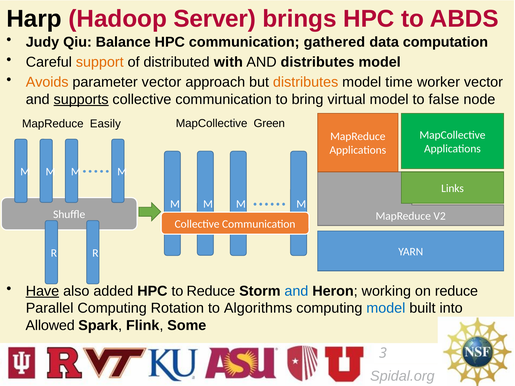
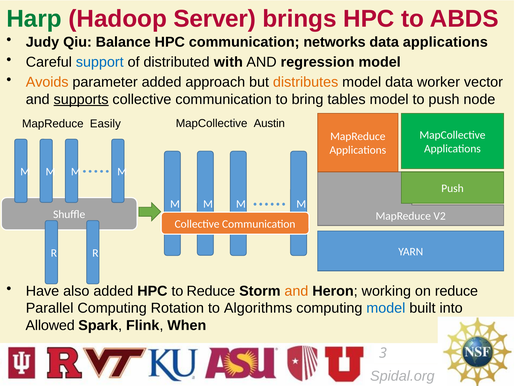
Harp colour: black -> green (34, 19)
gathered: gathered -> networks (335, 42)
data computation: computation -> applications (445, 42)
support colour: orange -> blue (100, 62)
AND distributes: distributes -> regression (318, 62)
parameter vector: vector -> added (162, 82)
model time: time -> data (399, 82)
virtual: virtual -> tables (347, 99)
to false: false -> push (444, 99)
Green: Green -> Austin (269, 124)
Links: Links -> Push (452, 189)
Have underline: present -> none (42, 291)
and colour: blue -> orange (296, 291)
Some: Some -> When (187, 326)
